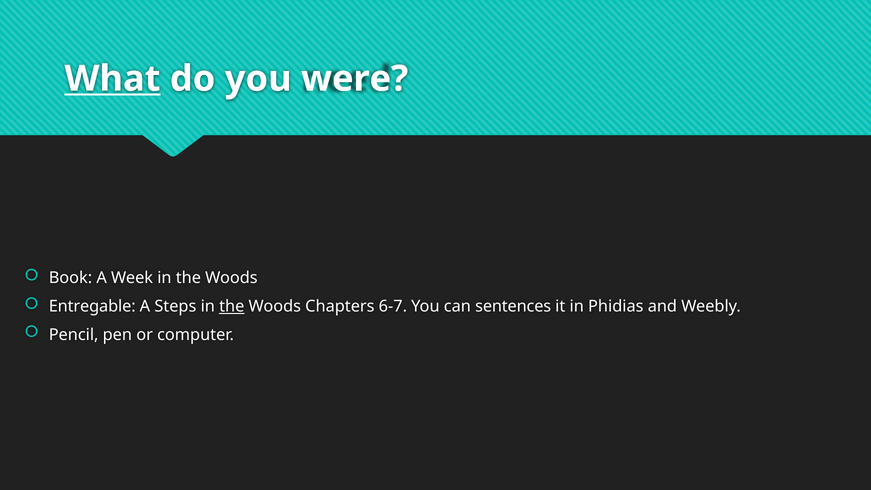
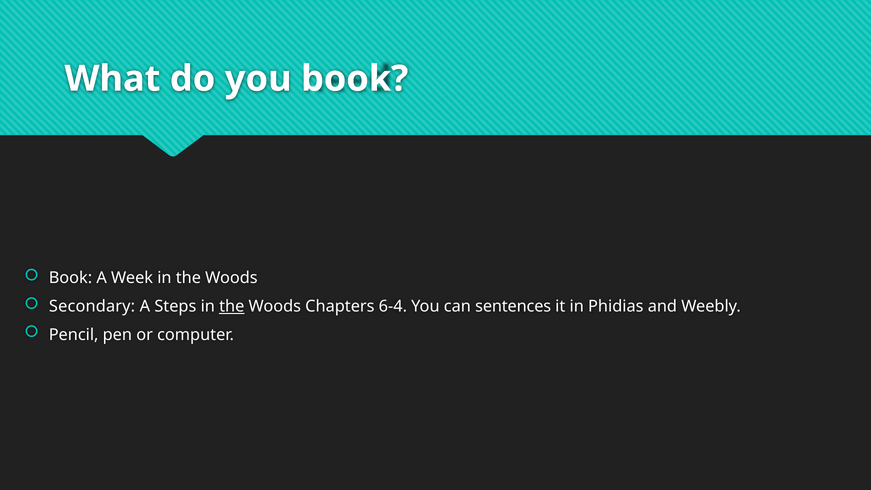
What underline: present -> none (112, 79)
you were: were -> book (355, 79)
Entregable: Entregable -> Secondary (92, 306)
6-7: 6-7 -> 6-4 (393, 306)
